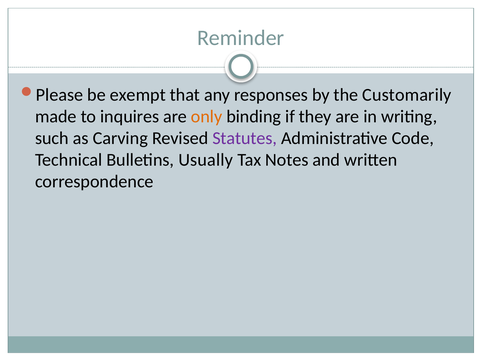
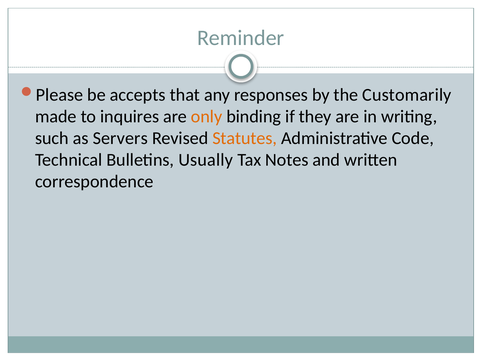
exempt: exempt -> accepts (138, 95)
Carving: Carving -> Servers (120, 138)
Statutes colour: purple -> orange (245, 138)
